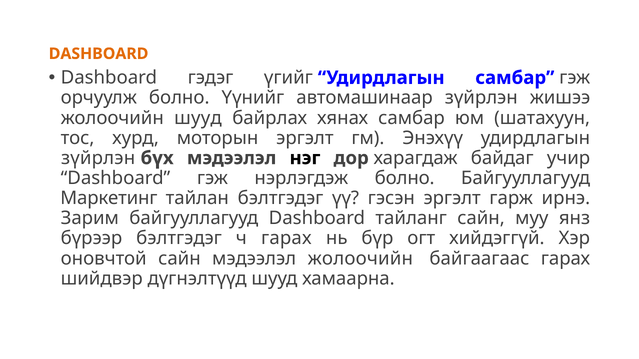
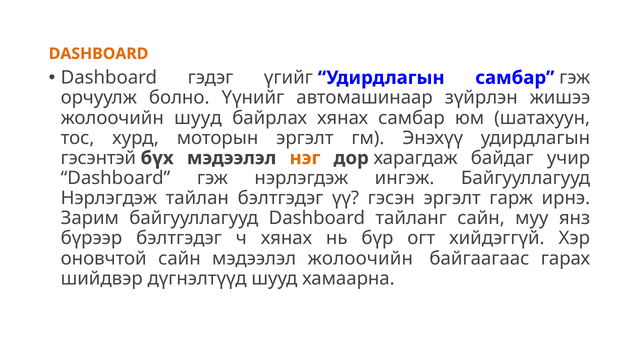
зүйрлэн: зүйрлэн -> гэсэнтэй (98, 158)
нэг colour: black -> orange (305, 158)
нэрлэгдэж болно: болно -> ингэж (405, 178)
Маркетинг: Маркетинг -> Нэрлэгдэж (109, 198)
ч гарах: гарах -> хянах (286, 239)
